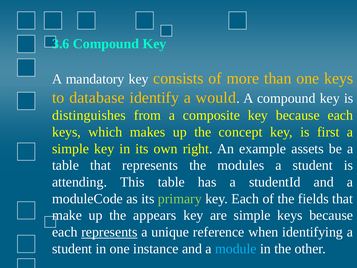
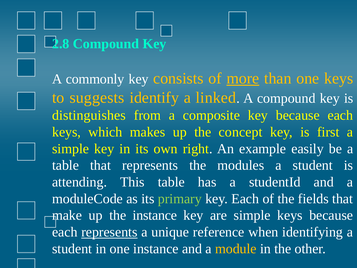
3.6: 3.6 -> 2.8 (61, 44)
mandatory: mandatory -> commonly (95, 79)
more underline: none -> present (243, 78)
database: database -> suggests (97, 97)
would: would -> linked (216, 97)
assets: assets -> easily (308, 149)
the appears: appears -> instance (155, 215)
module colour: light blue -> yellow (236, 249)
